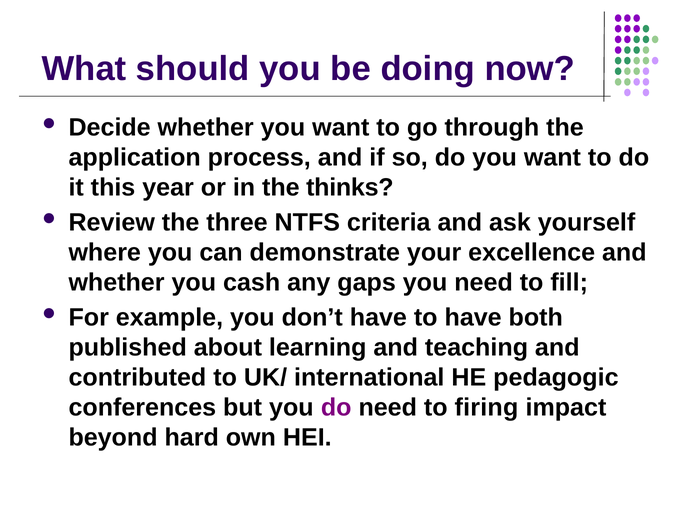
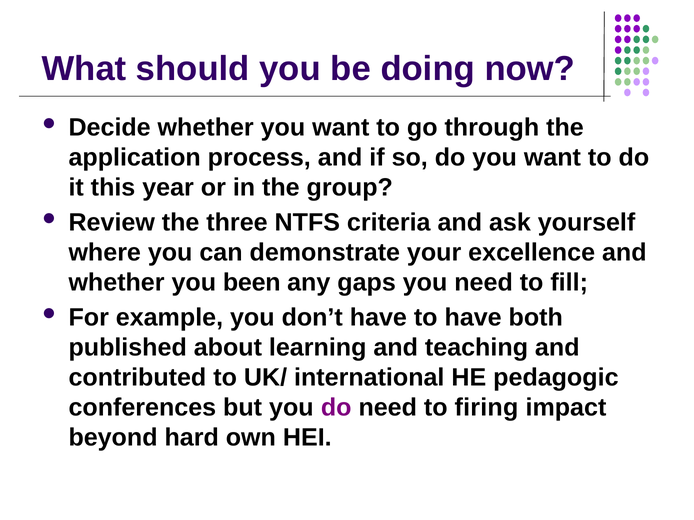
thinks: thinks -> group (350, 188)
cash: cash -> been (252, 283)
